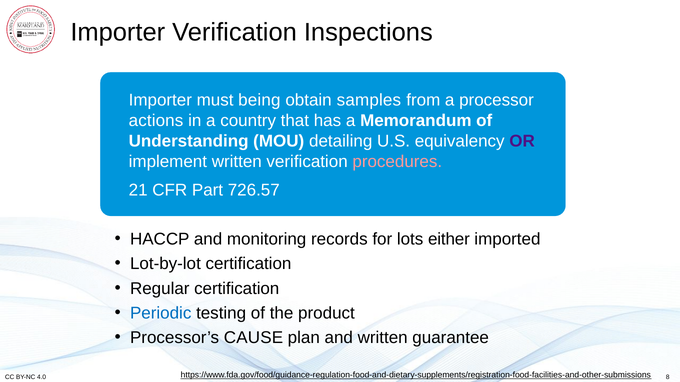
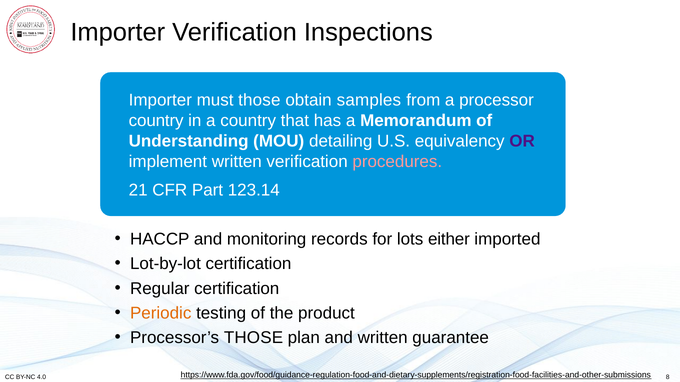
must being: being -> those (259, 100)
actions: actions -> country (156, 121)
726.57: 726.57 -> 123.14 (254, 191)
Periodic colour: blue -> orange (161, 313)
Processor’s CAUSE: CAUSE -> THOSE (253, 338)
